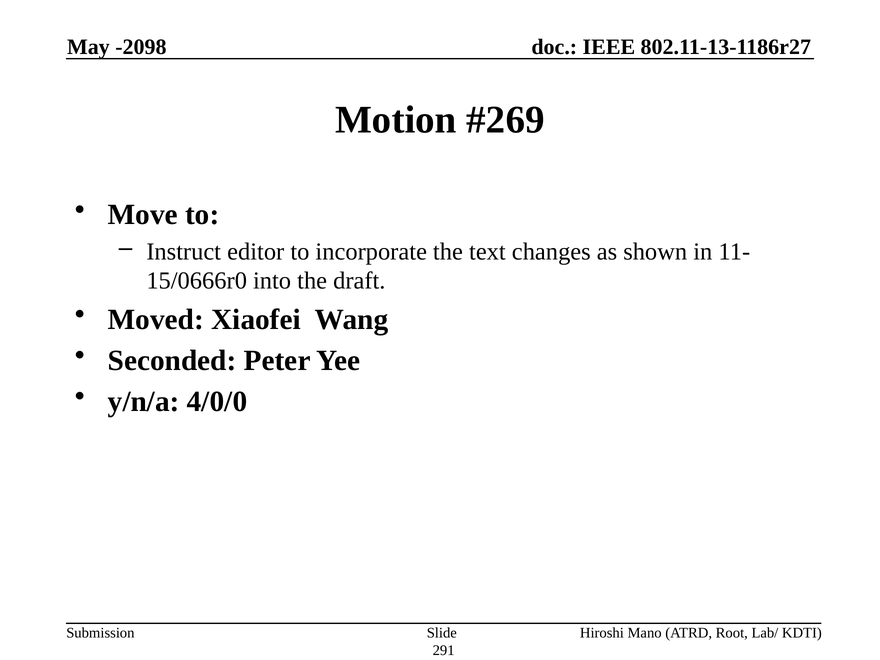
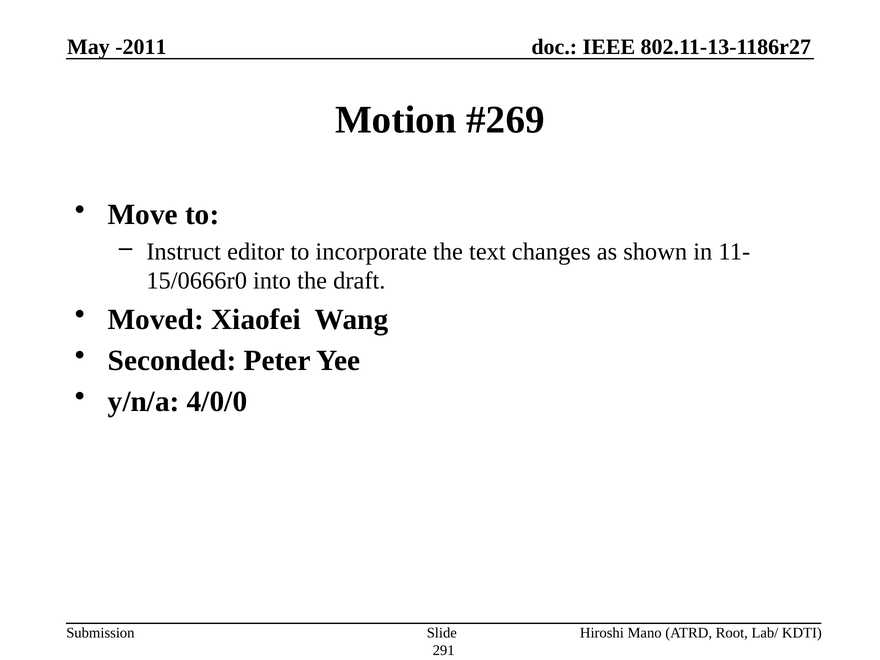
-2098: -2098 -> -2011 (141, 47)
